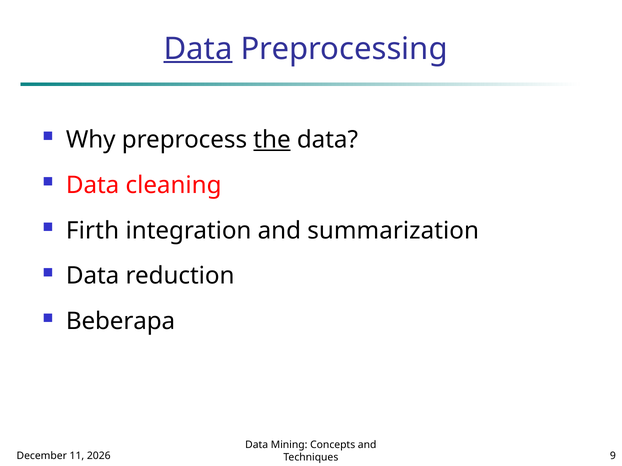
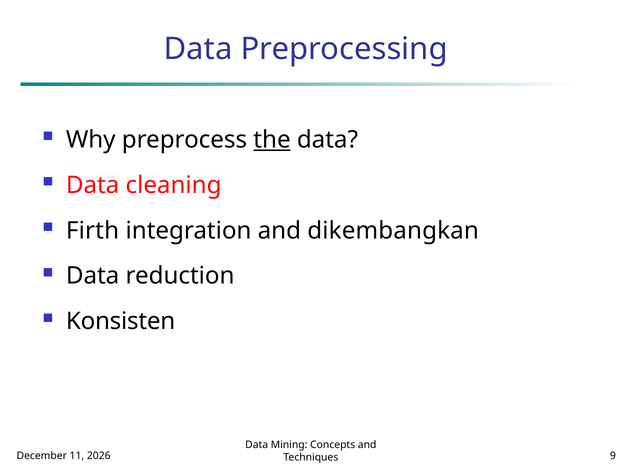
Data underline: present -> none (198, 49)
summarization: summarization -> dikembangkan (393, 231)
Beberapa: Beberapa -> Konsisten (121, 322)
